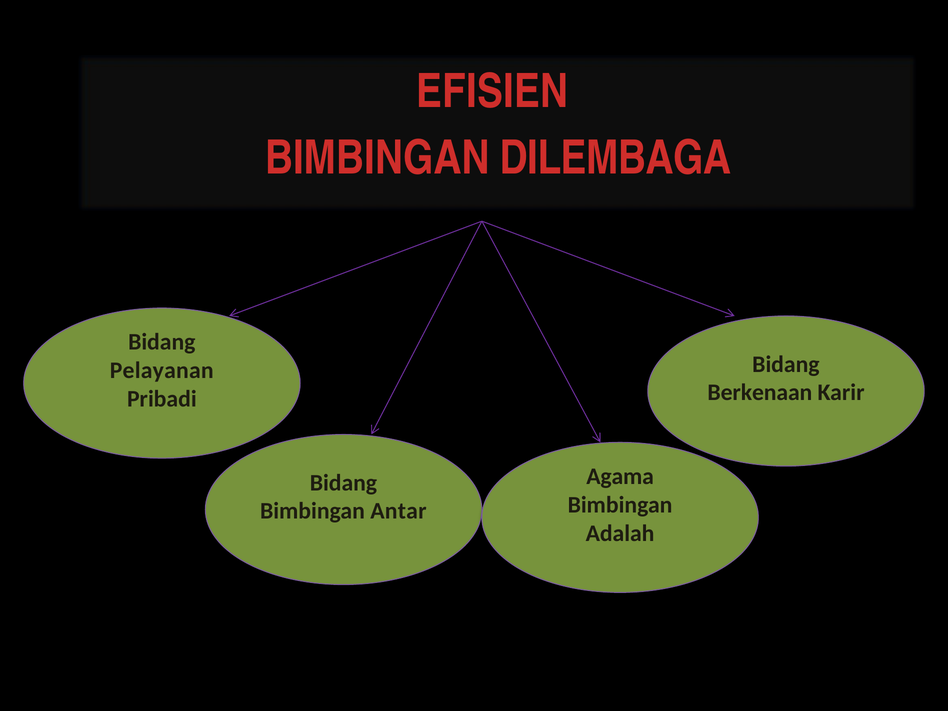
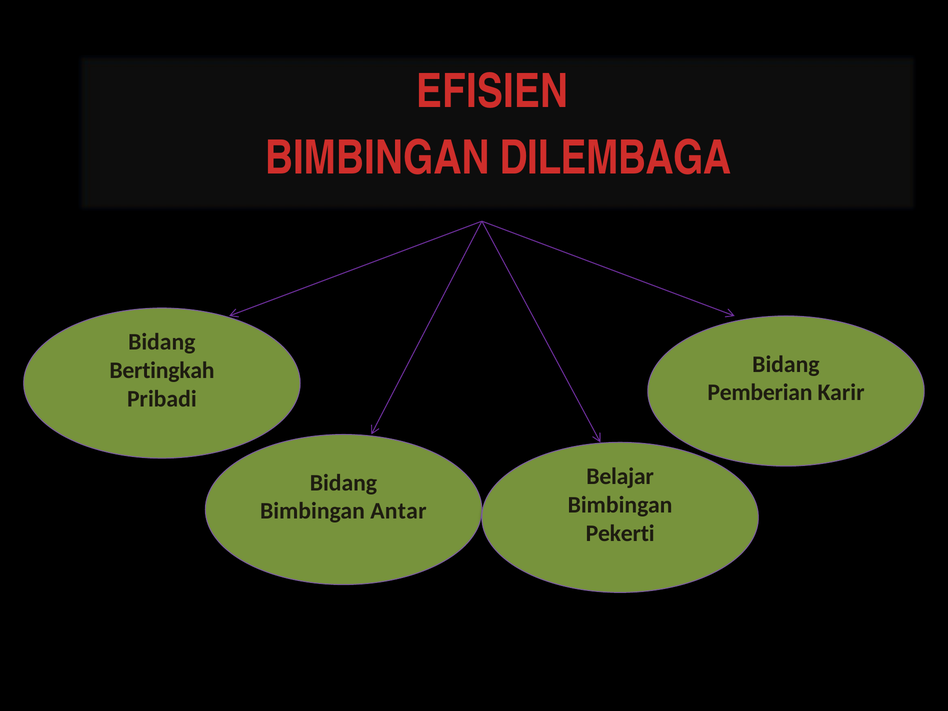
Pelayanan: Pelayanan -> Bertingkah (162, 371)
Berkenaan: Berkenaan -> Pemberian (760, 393)
Agama: Agama -> Belajar (620, 476)
Adalah: Adalah -> Pekerti (620, 533)
